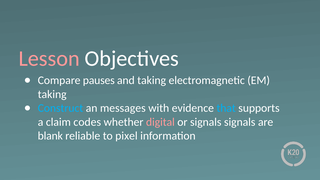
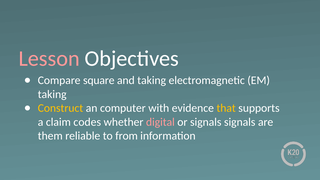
pauses: pauses -> square (99, 80)
Construct colour: light blue -> yellow (60, 108)
messages: messages -> computer (123, 108)
that colour: light blue -> yellow (226, 108)
blank: blank -> them (50, 136)
pixel: pixel -> from (127, 136)
